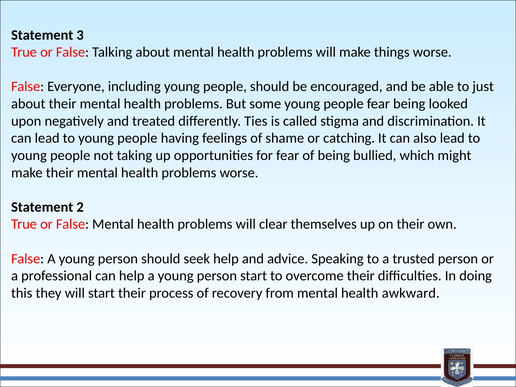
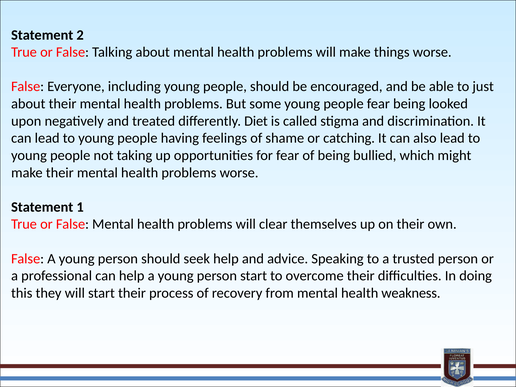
3: 3 -> 2 (80, 35)
Ties: Ties -> Diet (256, 121)
2: 2 -> 1 (80, 207)
awkward: awkward -> weakness (411, 293)
